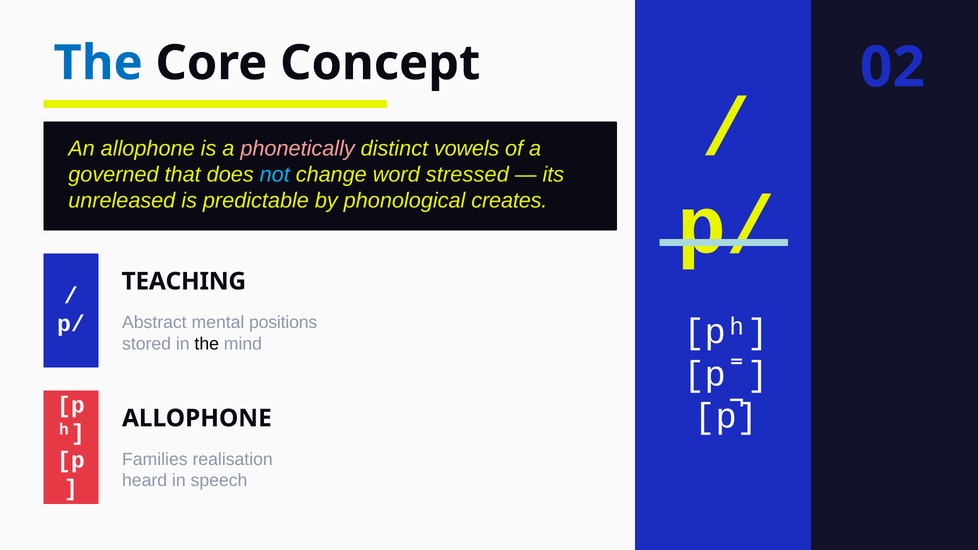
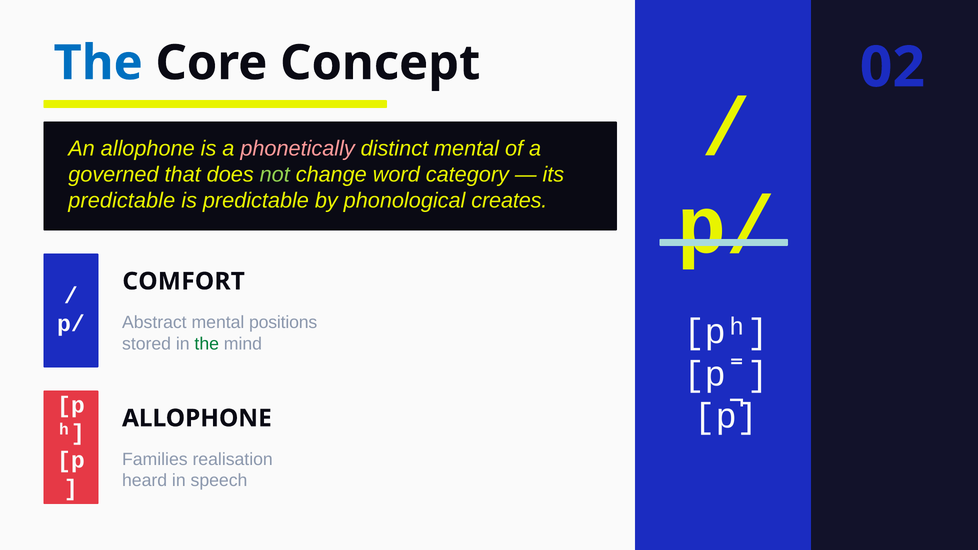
distinct vowels: vowels -> mental (467, 149)
not colour: light blue -> light green (275, 175)
stressed: stressed -> category (467, 175)
unreleased: unreleased -> predictable (122, 201)
TEACHING: TEACHING -> COMFORT (184, 281)
the colour: black -> green (207, 344)
